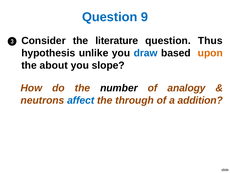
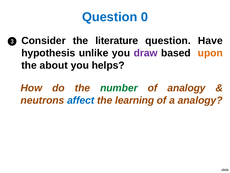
9: 9 -> 0 (144, 17)
Thus: Thus -> Have (210, 41)
draw colour: blue -> purple (146, 53)
slope: slope -> helps (108, 65)
number colour: black -> green (119, 88)
through: through -> learning (135, 100)
a addition: addition -> analogy (200, 100)
